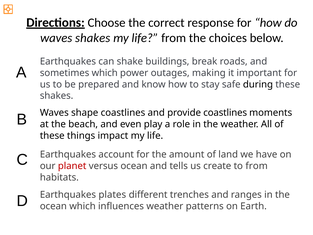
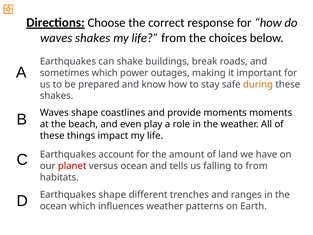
during colour: black -> orange (258, 84)
provide coastlines: coastlines -> moments (225, 113)
create: create -> falling (217, 166)
Earthquakes plates: plates -> shape (112, 195)
